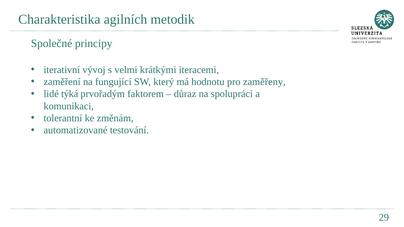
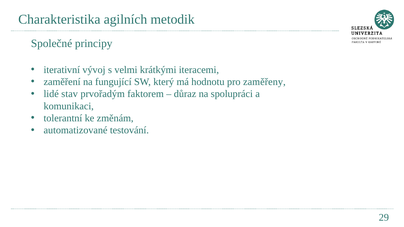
týká: týká -> stav (70, 94)
